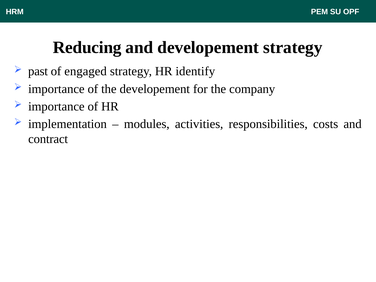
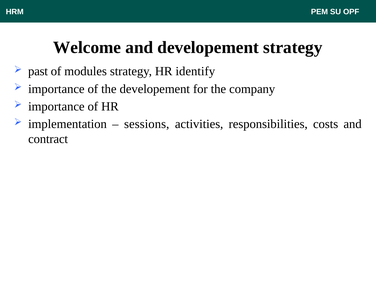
Reducing: Reducing -> Welcome (87, 47)
engaged: engaged -> modules (86, 71)
modules: modules -> sessions (147, 124)
